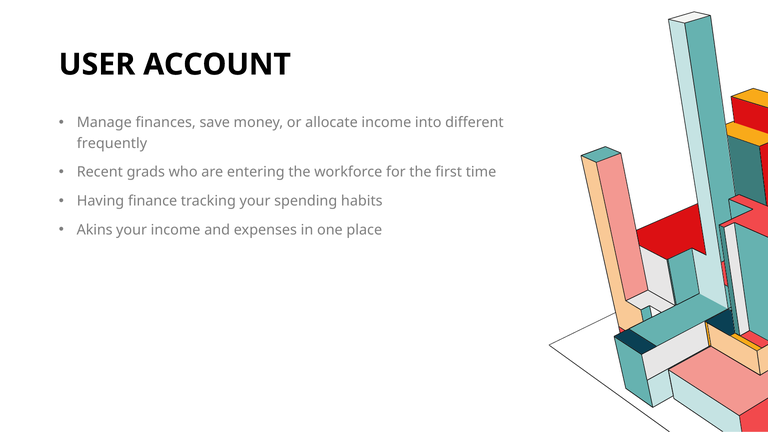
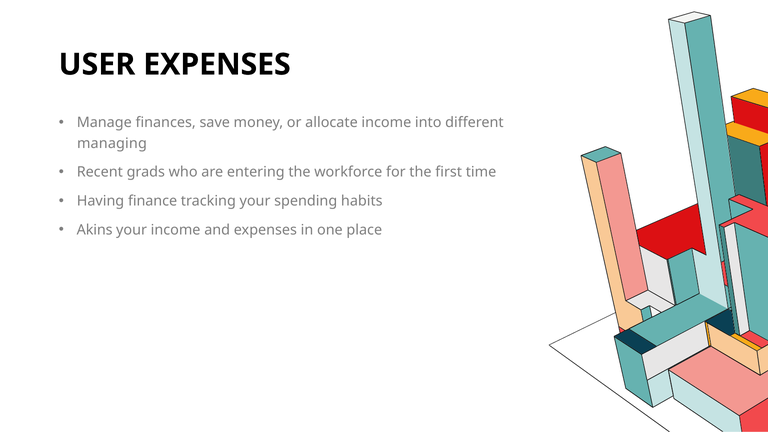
USER ACCOUNT: ACCOUNT -> EXPENSES (217, 65)
frequently: frequently -> managing (112, 143)
